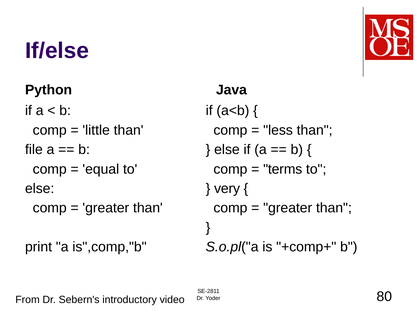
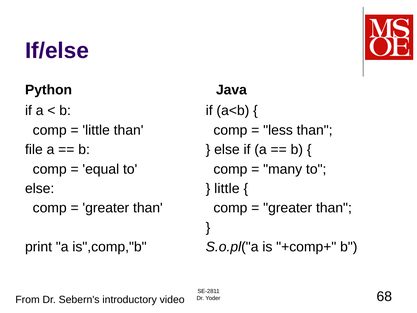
terms: terms -> many (283, 169)
very: very -> little (227, 188)
80: 80 -> 68 (384, 296)
